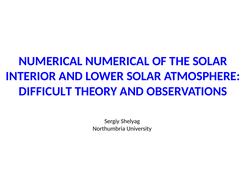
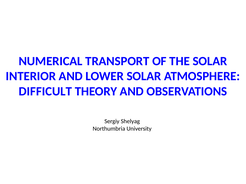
NUMERICAL NUMERICAL: NUMERICAL -> TRANSPORT (117, 61)
